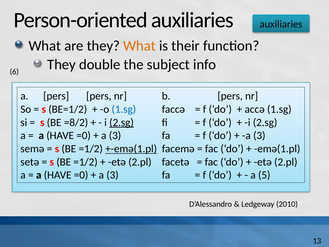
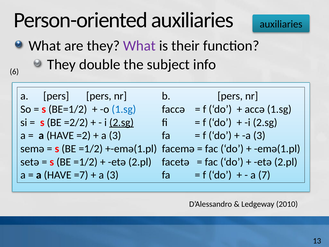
What colour: orange -> purple (139, 46)
=8/2: =8/2 -> =2/2 (76, 122)
=0: =0 -> =2 (84, 135)
+-emə(1.pl underline: present -> none (131, 149)
=0: =0 -> =7 (81, 175)
5: 5 -> 7 (264, 175)
